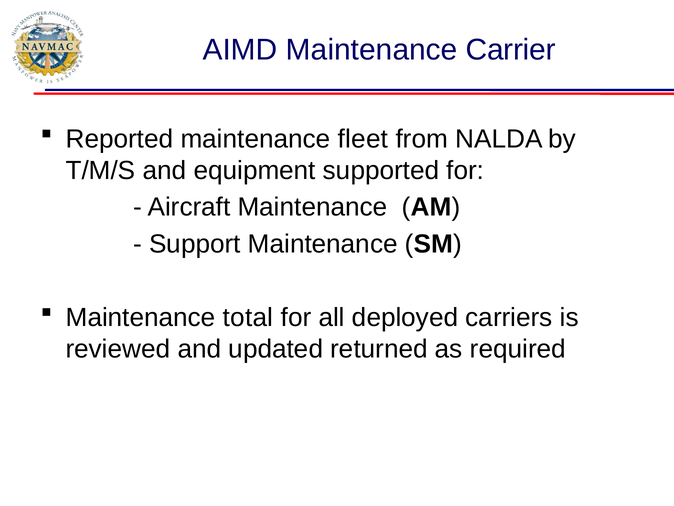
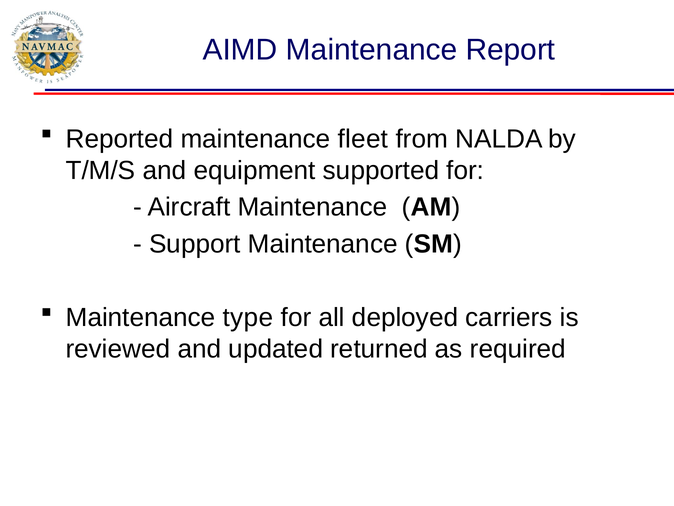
Carrier: Carrier -> Report (511, 50)
total: total -> type (248, 317)
